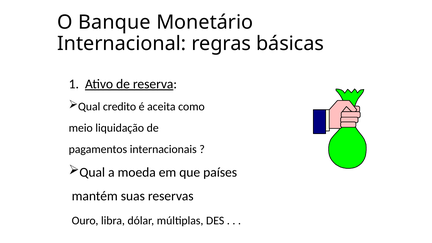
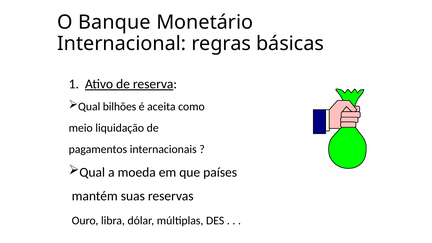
credito: credito -> bilhões (120, 107)
